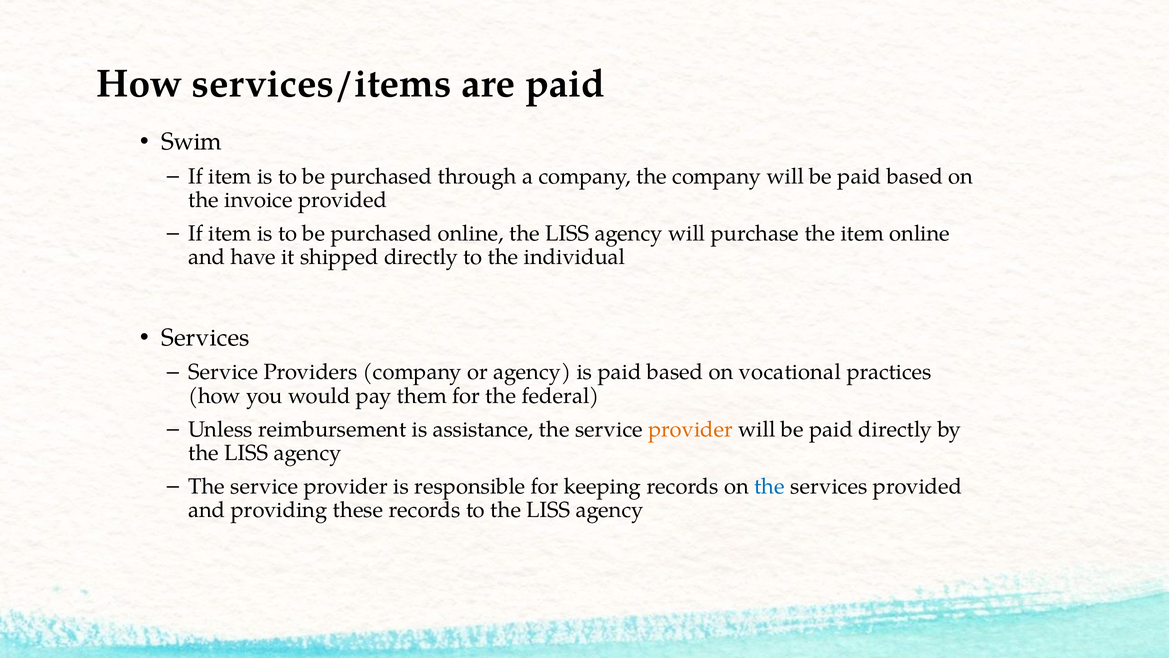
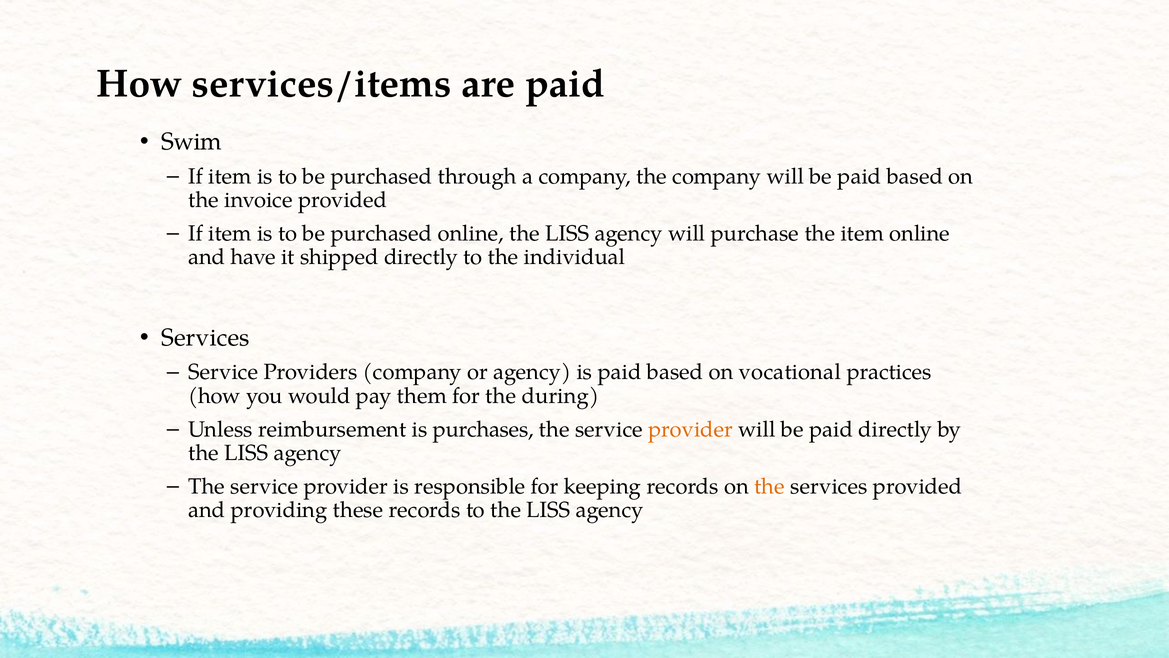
federal: federal -> during (560, 396)
assistance: assistance -> purchases (483, 429)
the colour: blue -> orange (769, 486)
